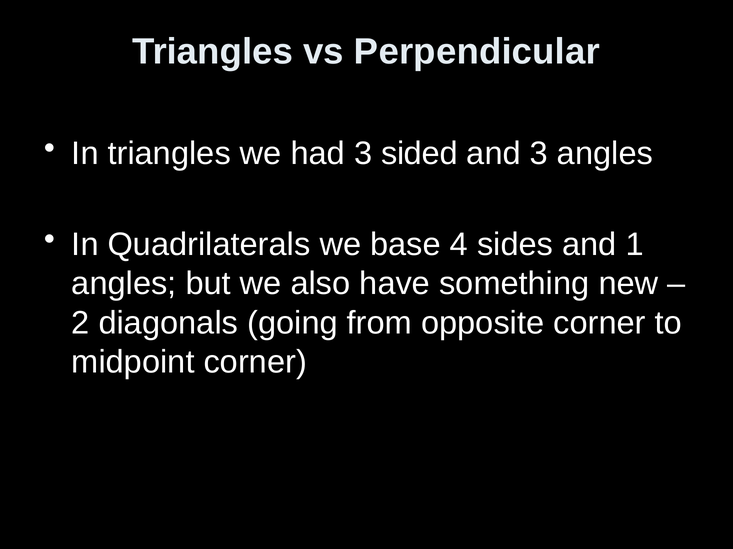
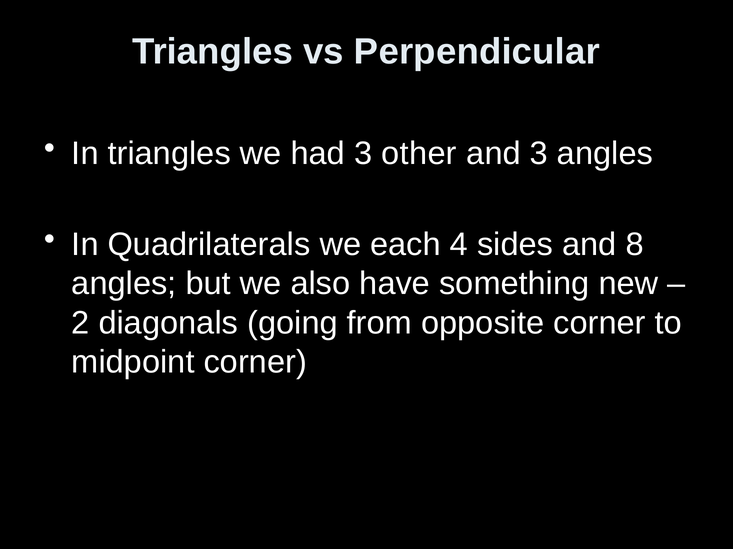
sided: sided -> other (419, 154)
base: base -> each (406, 245)
1: 1 -> 8 (635, 245)
